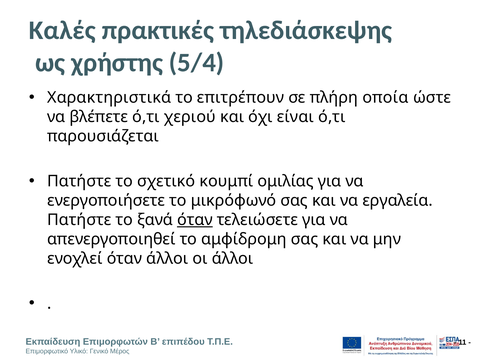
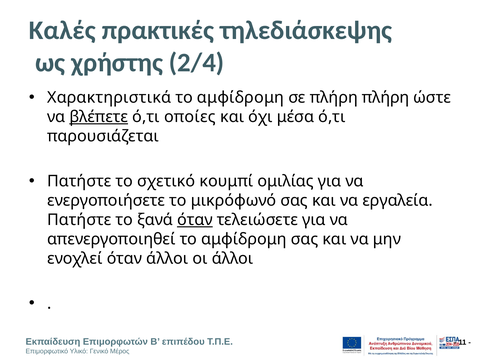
5/4: 5/4 -> 2/4 (197, 63)
επιτρέπουν: επιτρέπουν -> αμφίδρομη (241, 98)
πλήρη οποία: οποία -> πλήρη (386, 98)
βλέπετε underline: none -> present (99, 117)
χεριού: χεριού -> οποίες (190, 117)
είναι: είναι -> μέσα (295, 117)
